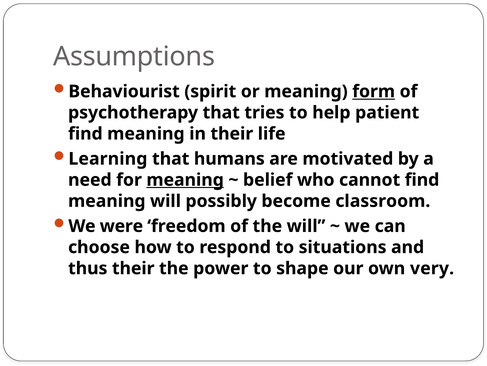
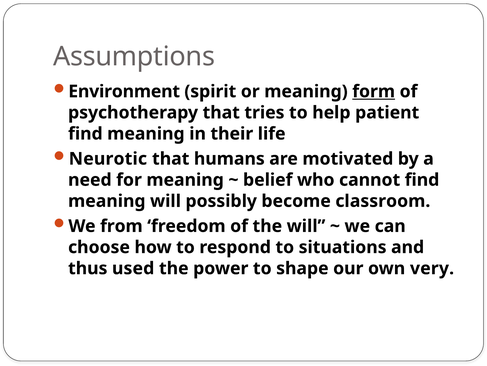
Behaviourist: Behaviourist -> Environment (124, 91)
Learning: Learning -> Neurotic (108, 158)
meaning underline: present -> none (185, 180)
were: were -> from (121, 226)
thus their: their -> used (133, 268)
